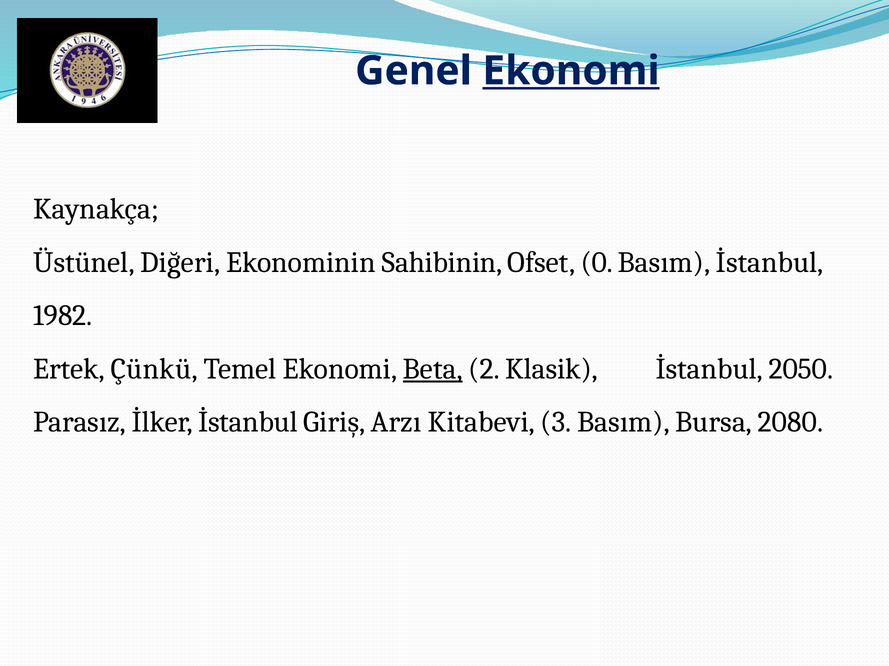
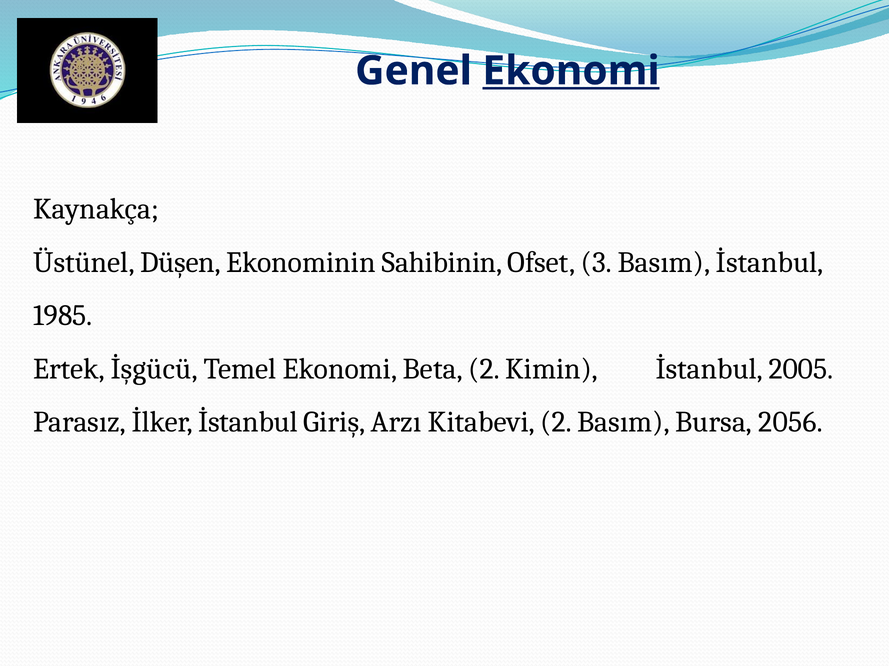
Diğeri: Diğeri -> Düşen (180, 263)
0: 0 -> 3 (596, 263)
1982: 1982 -> 1985 (63, 316)
Çünkü: Çünkü -> İşgücü (154, 369)
Beta underline: present -> none (433, 369)
Klasik: Klasik -> Kimin (552, 369)
2050: 2050 -> 2005 (801, 369)
Kitabevi 3: 3 -> 2 (556, 423)
2080: 2080 -> 2056 (791, 423)
